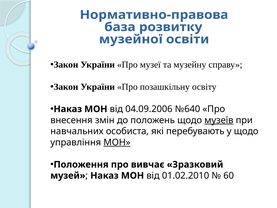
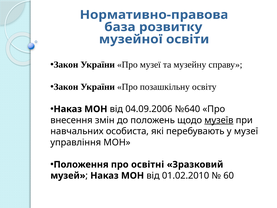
у щодо: щодо -> музеї (246, 131)
МОН underline: present -> none (117, 142)
вивчає: вивчає -> освітні (148, 164)
